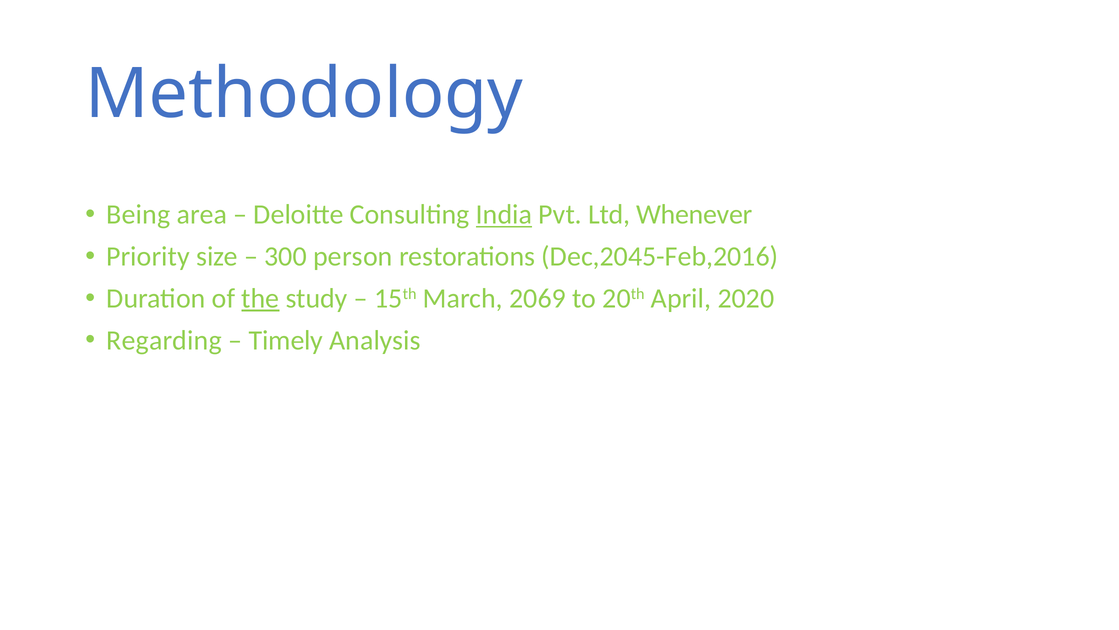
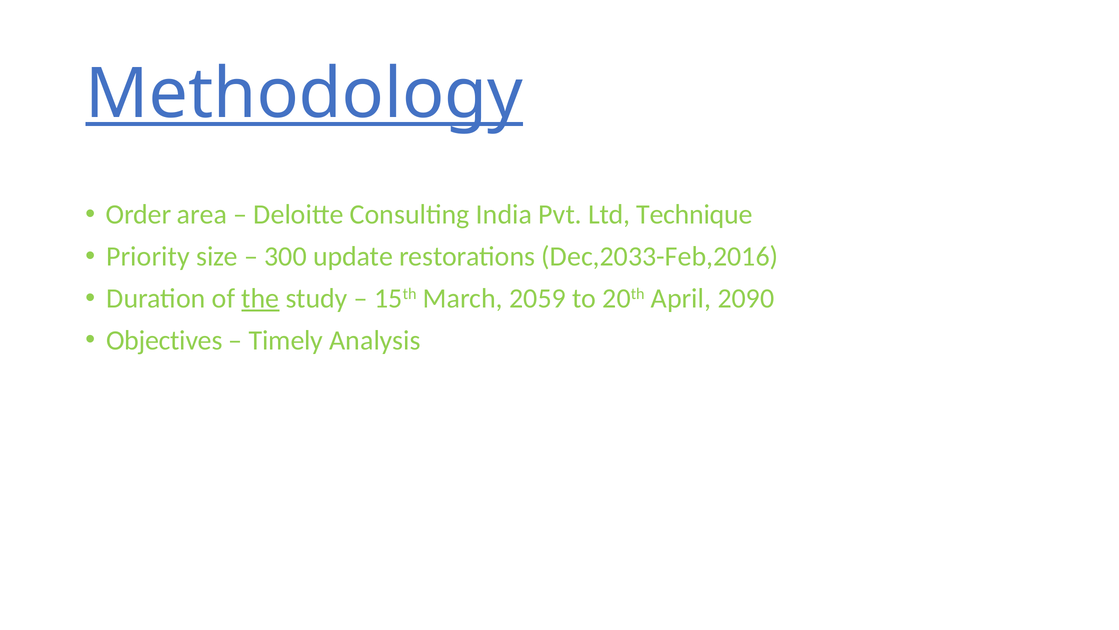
Methodology underline: none -> present (304, 94)
Being: Being -> Order (139, 214)
India underline: present -> none (504, 214)
Whenever: Whenever -> Technique (694, 214)
person: person -> update (353, 256)
Dec,2045-Feb,2016: Dec,2045-Feb,2016 -> Dec,2033-Feb,2016 (660, 256)
2069: 2069 -> 2059 (538, 298)
2020: 2020 -> 2090 (746, 298)
Regarding: Regarding -> Objectives (164, 340)
